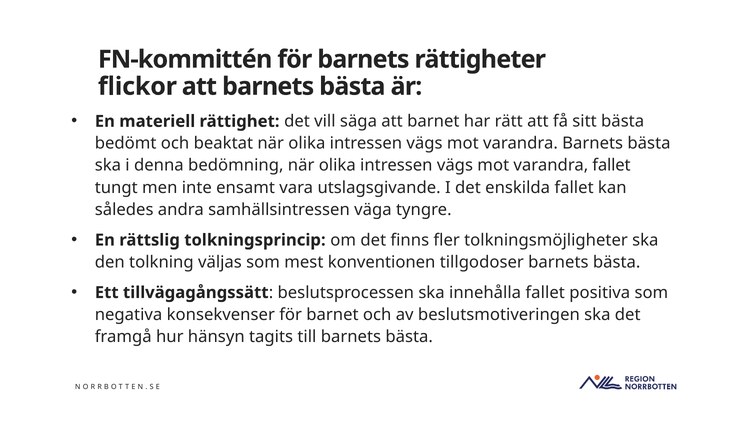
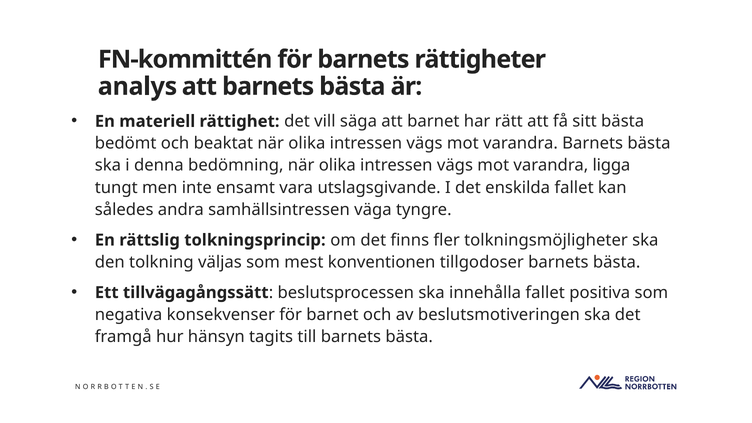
flickor: flickor -> analys (137, 86)
varandra fallet: fallet -> ligga (611, 165)
